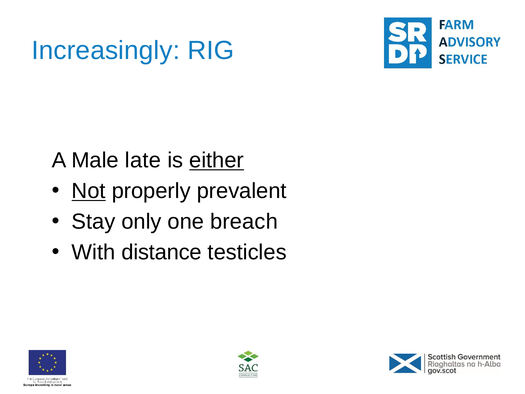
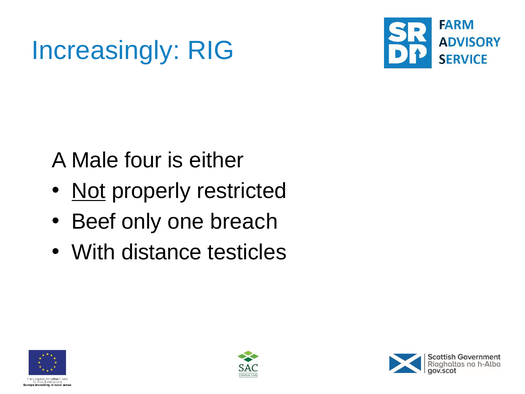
late: late -> four (143, 160)
either underline: present -> none (217, 160)
prevalent: prevalent -> restricted (242, 191)
Stay: Stay -> Beef (94, 222)
